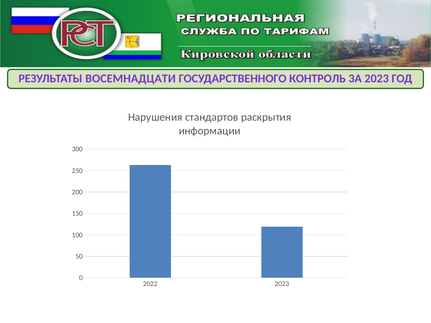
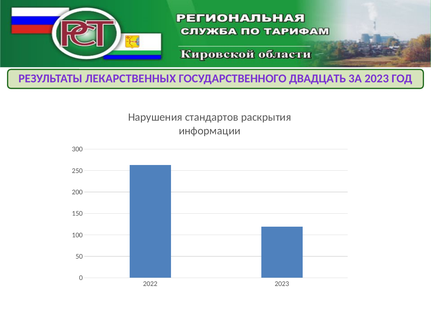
ВОСЕМНАДЦАТИ: ВОСЕМНАДЦАТИ -> ЛЕКАРСТВЕННЫХ (131, 79)
КОНТРОЛЬ: КОНТРОЛЬ -> ДВАДЦАТЬ (318, 79)
